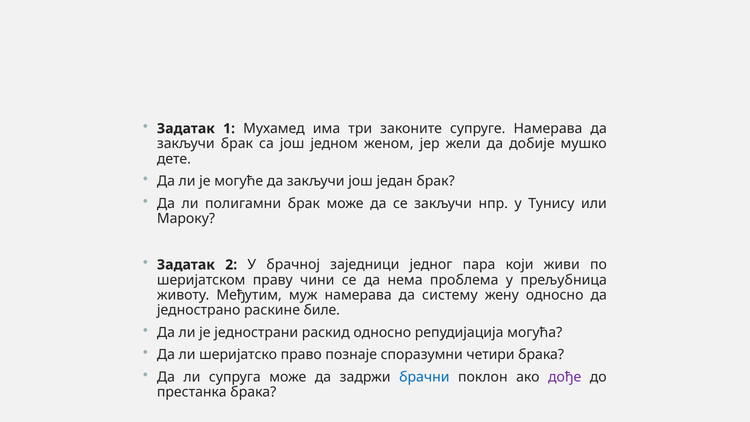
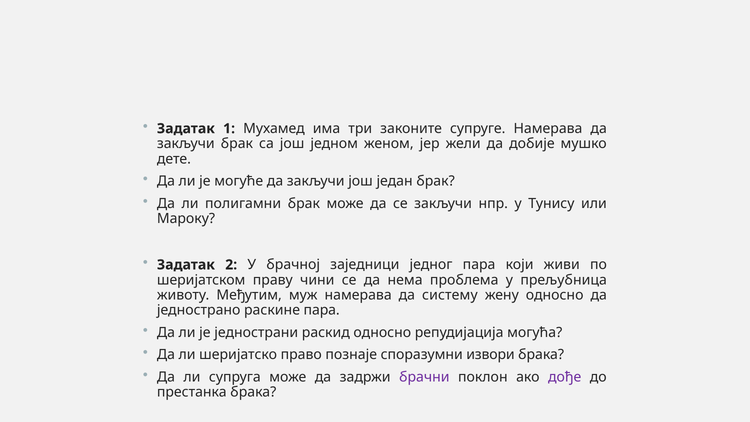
раскине биле: биле -> пара (322, 310)
четири: четири -> извори (490, 355)
брачни colour: blue -> purple (424, 377)
